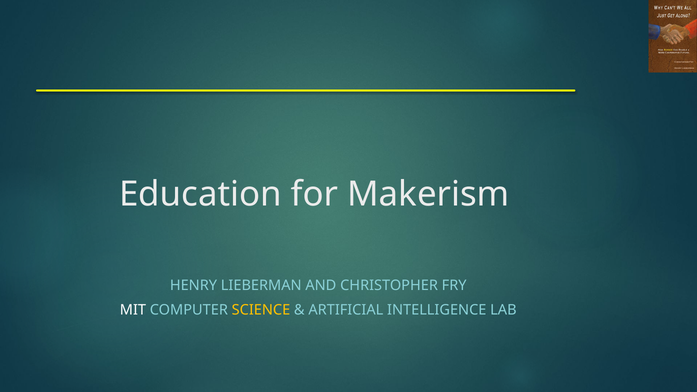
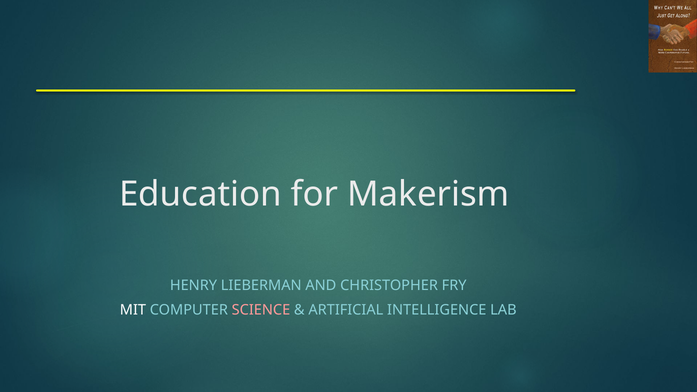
SCIENCE colour: yellow -> pink (261, 310)
